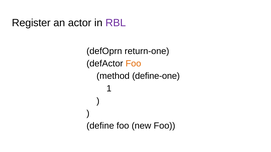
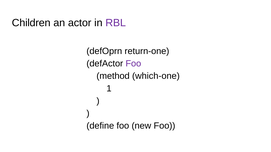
Register: Register -> Children (31, 23)
Foo colour: orange -> purple (133, 64)
define-one: define-one -> which-one (156, 76)
